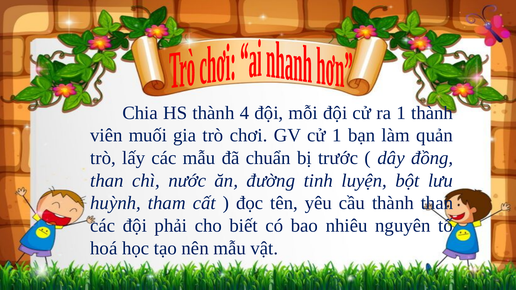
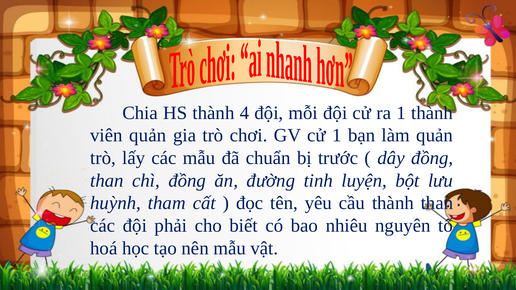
viên muối: muối -> quản (148, 136)
chì nước: nước -> đồng (187, 181)
